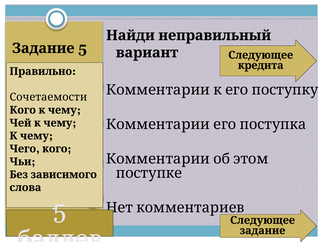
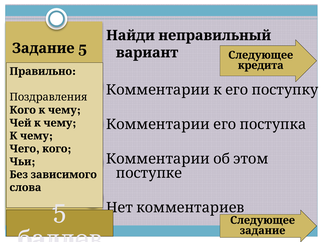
Сочетаемости: Сочетаемости -> Поздравления (48, 97)
